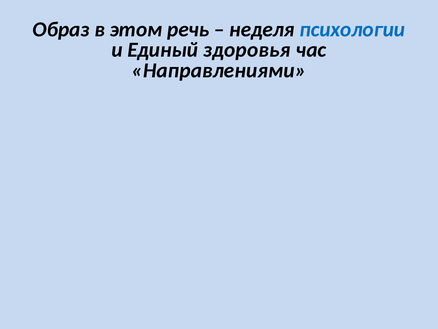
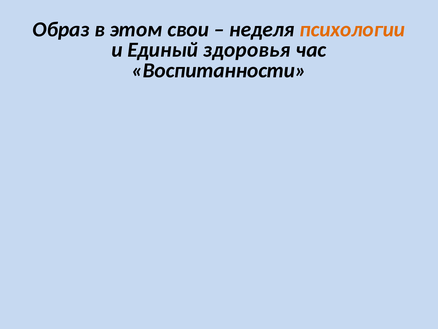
речь: речь -> свои (188, 29)
психологии colour: blue -> orange (352, 29)
Направлениями: Направлениями -> Воспитанности (219, 70)
